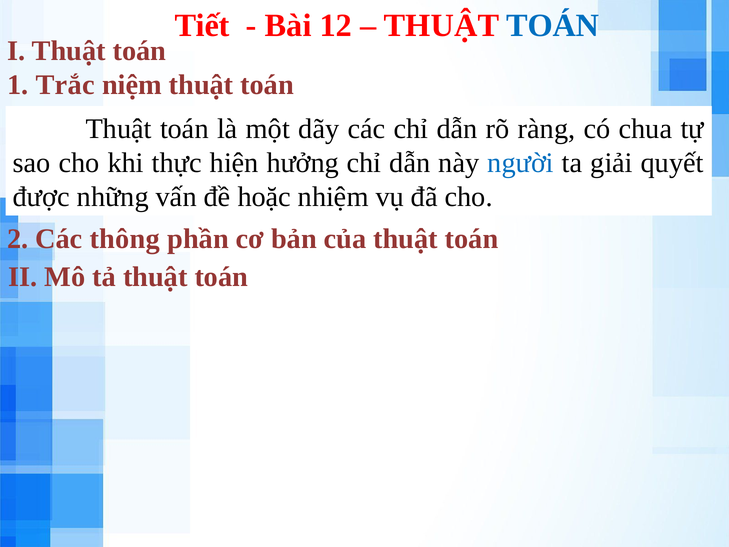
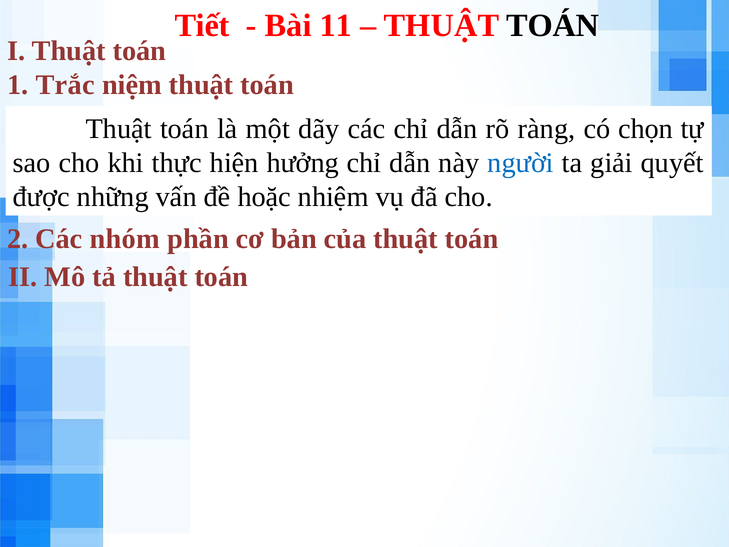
12: 12 -> 11 (336, 25)
TOÁN colour: blue -> black (553, 25)
chua: chua -> chọn (646, 129)
thông: thông -> nhóm (125, 239)
